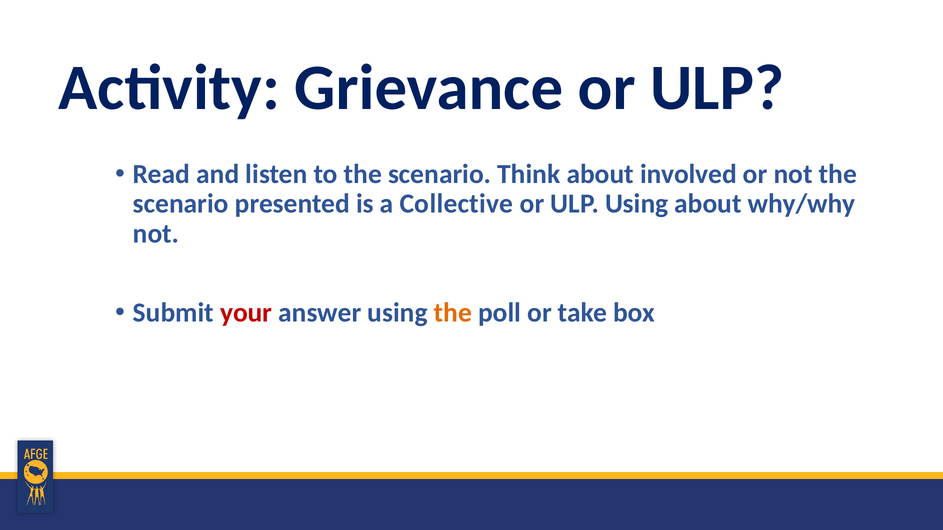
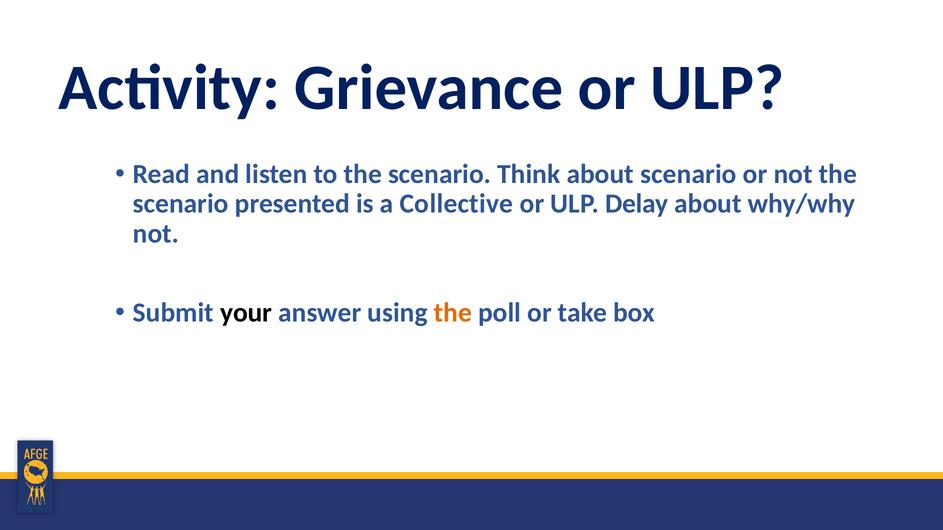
about involved: involved -> scenario (688, 174)
ULP Using: Using -> Delay (637, 204)
your colour: red -> black (246, 313)
